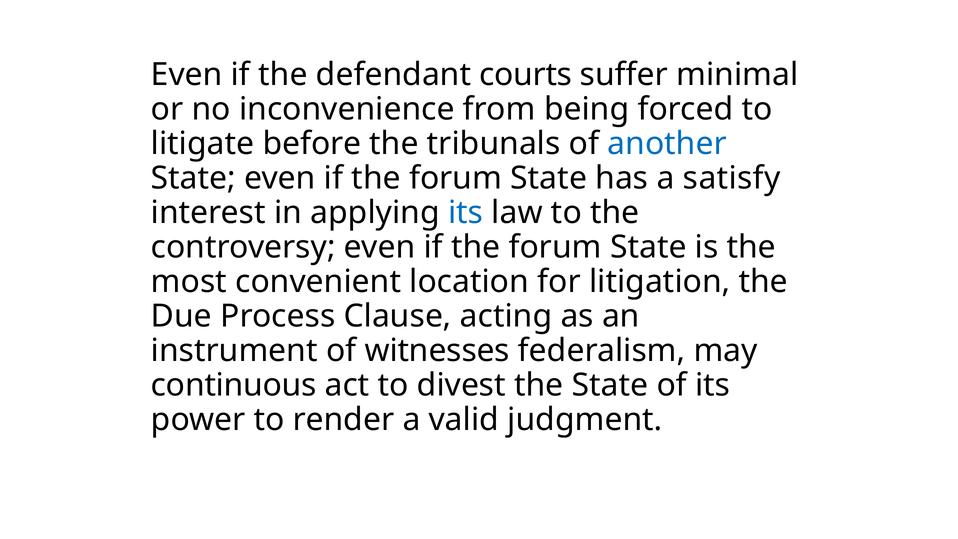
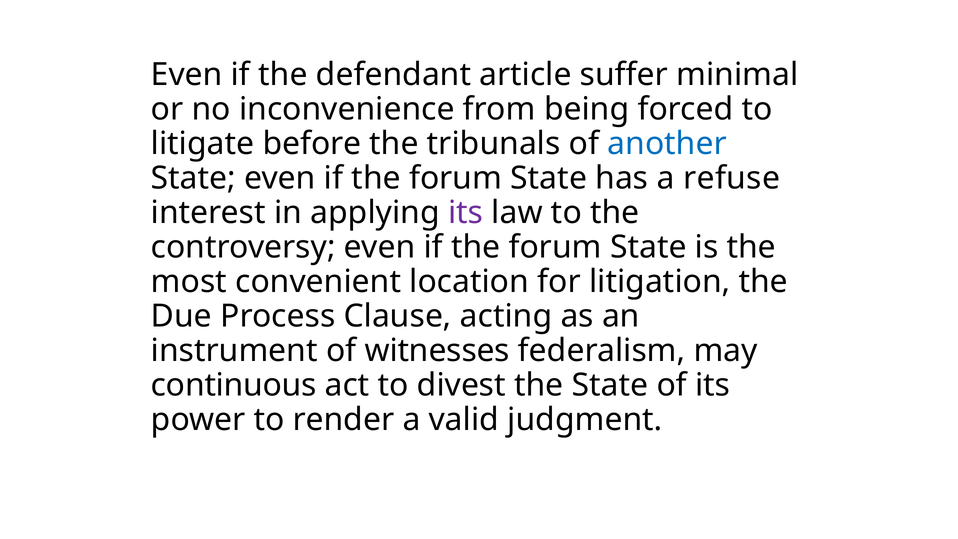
courts: courts -> article (526, 75)
satisfy: satisfy -> refuse (732, 178)
its colour: blue -> purple (466, 213)
